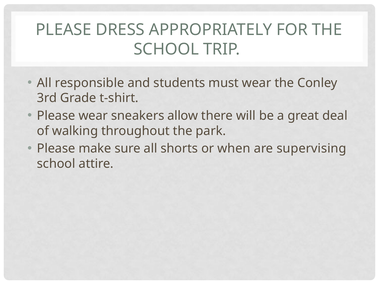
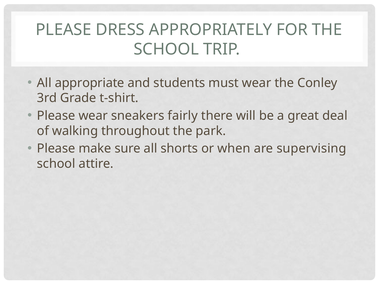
responsible: responsible -> appropriate (90, 83)
allow: allow -> fairly (183, 116)
